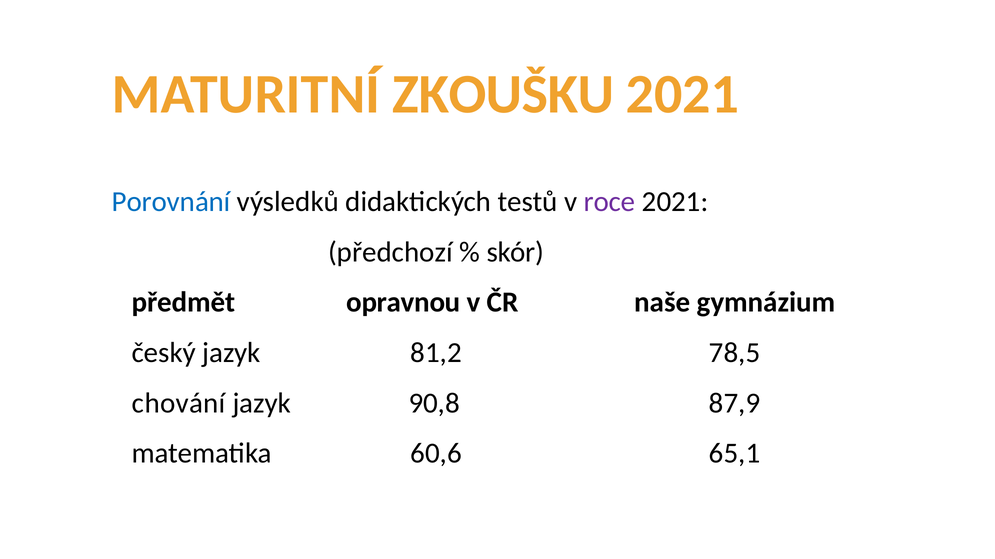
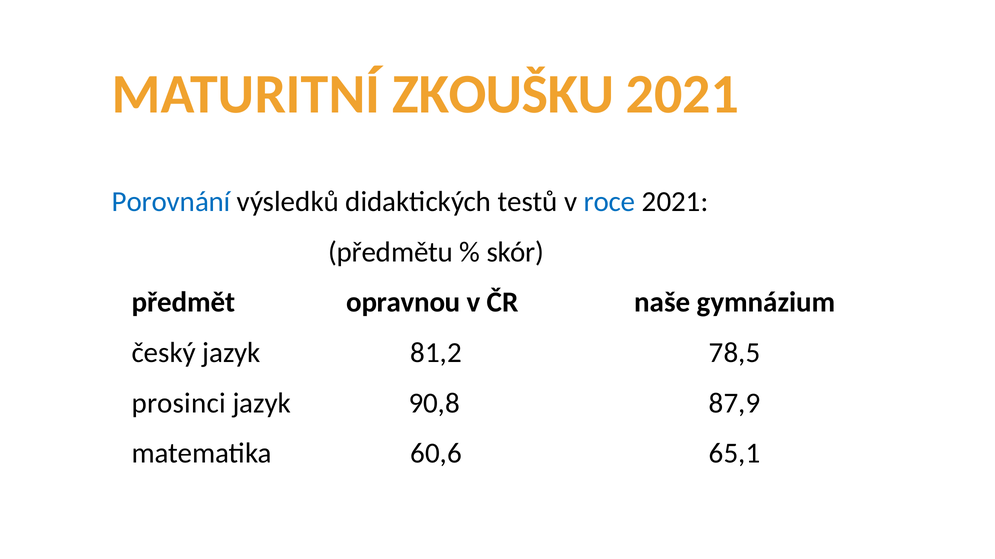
roce colour: purple -> blue (610, 202)
předchozí: předchozí -> předmětu (391, 252)
chování: chování -> prosinci (179, 403)
